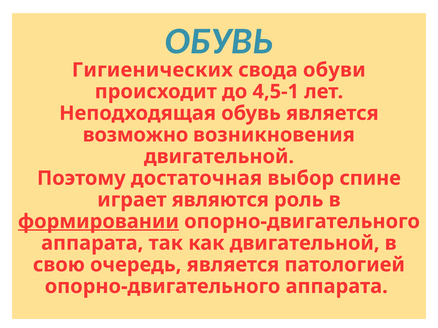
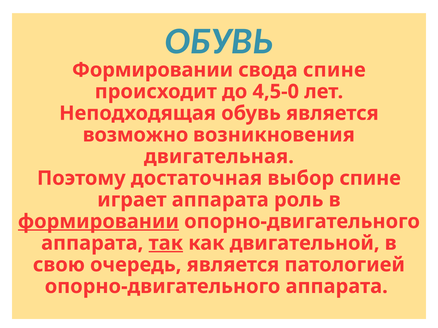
Гигиенических: Гигиенических -> Формировании (153, 70)
свода обуви: обуви -> спине (334, 70)
4,5-1: 4,5-1 -> 4,5-0 (276, 92)
двигательной: двигательной -> двигательная (219, 157)
играет являются: являются -> аппарата (220, 200)
так underline: none -> present (166, 243)
